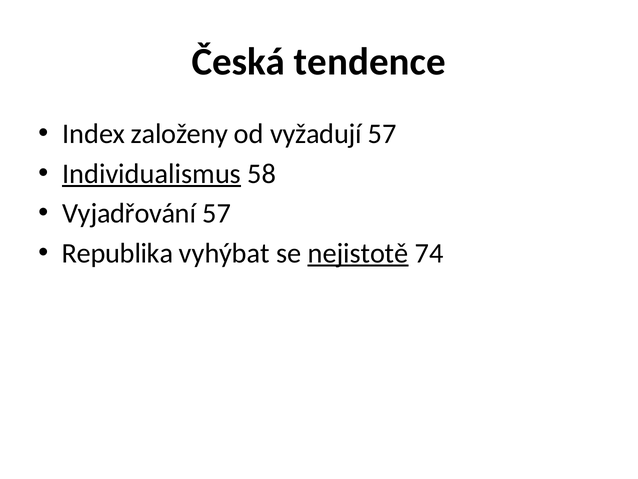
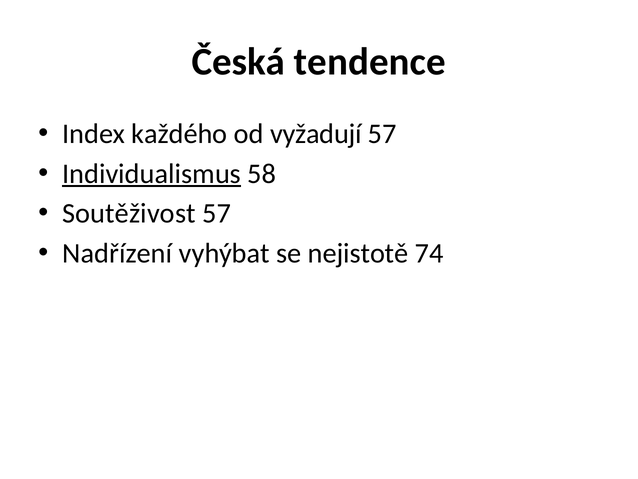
založeny: založeny -> každého (179, 134)
Vyjadřování: Vyjadřování -> Soutěživost (129, 213)
Republika: Republika -> Nadřízení (117, 253)
nejistotě underline: present -> none (358, 253)
